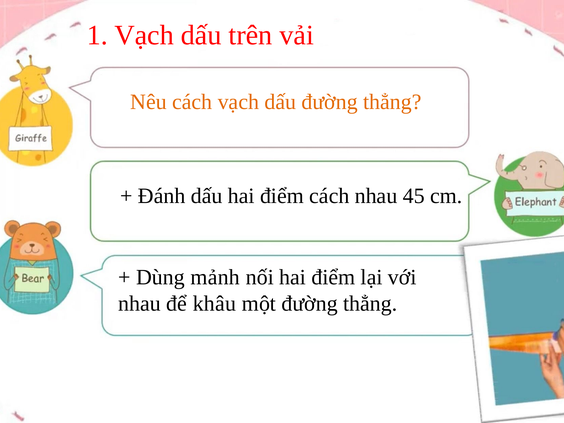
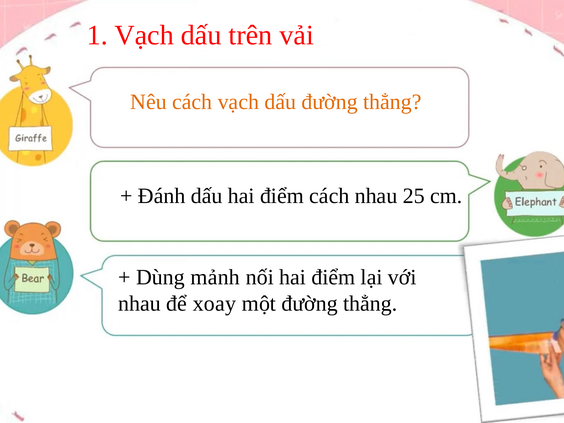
45: 45 -> 25 (414, 196)
khâu: khâu -> xoay (214, 304)
